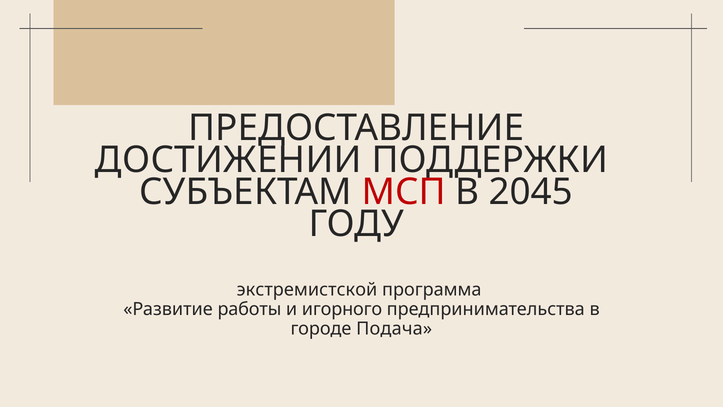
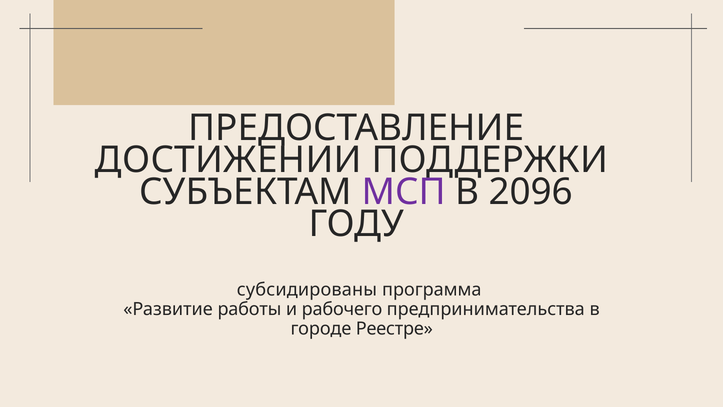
МСП colour: red -> purple (404, 192)
2045: 2045 -> 2096 (531, 192)
экстремистской: экстремистской -> субсидированы (307, 289)
игорного: игорного -> рабочего (342, 309)
Подача: Подача -> Реестре (394, 328)
